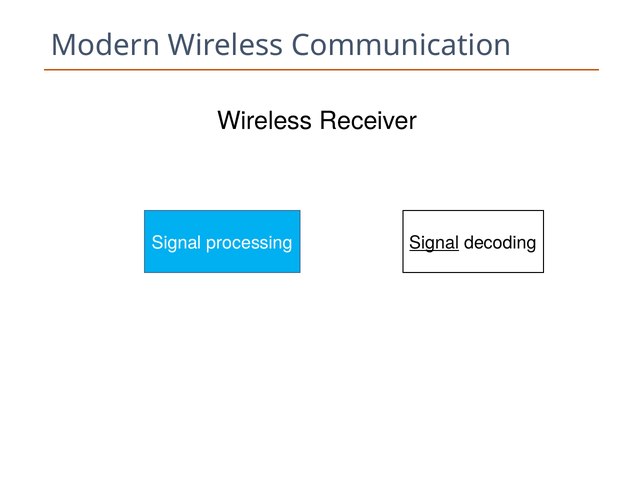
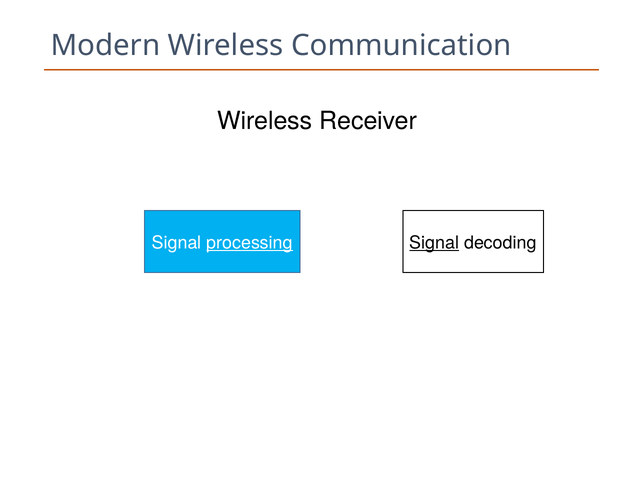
processing underline: none -> present (250, 242)
